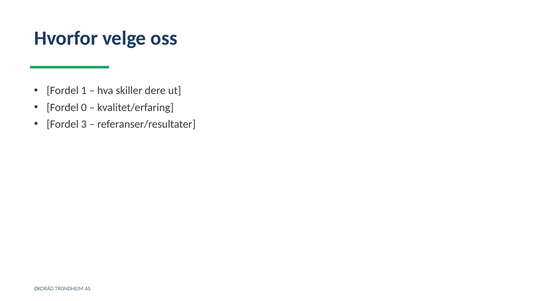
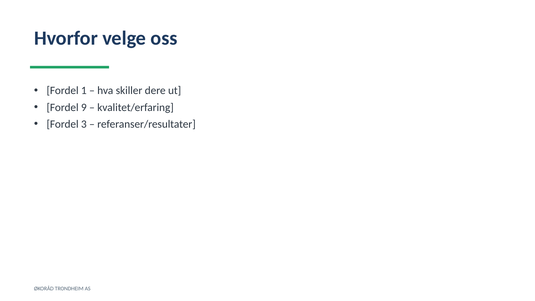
0: 0 -> 9 (84, 107)
